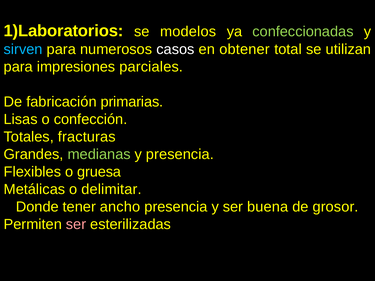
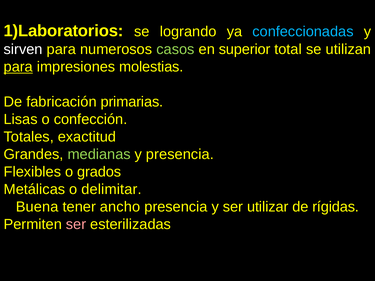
modelos: modelos -> logrando (188, 31)
confeccionadas colour: light green -> light blue (303, 31)
sirven colour: light blue -> white (23, 49)
casos colour: white -> light green (175, 49)
obtener: obtener -> superior (245, 49)
para underline: none -> present (18, 67)
parciales: parciales -> molestias (151, 67)
fracturas: fracturas -> exactitud (87, 137)
gruesa: gruesa -> grados (99, 172)
Donde: Donde -> Buena (37, 207)
buena: buena -> utilizar (268, 207)
grosor: grosor -> rígidas (336, 207)
